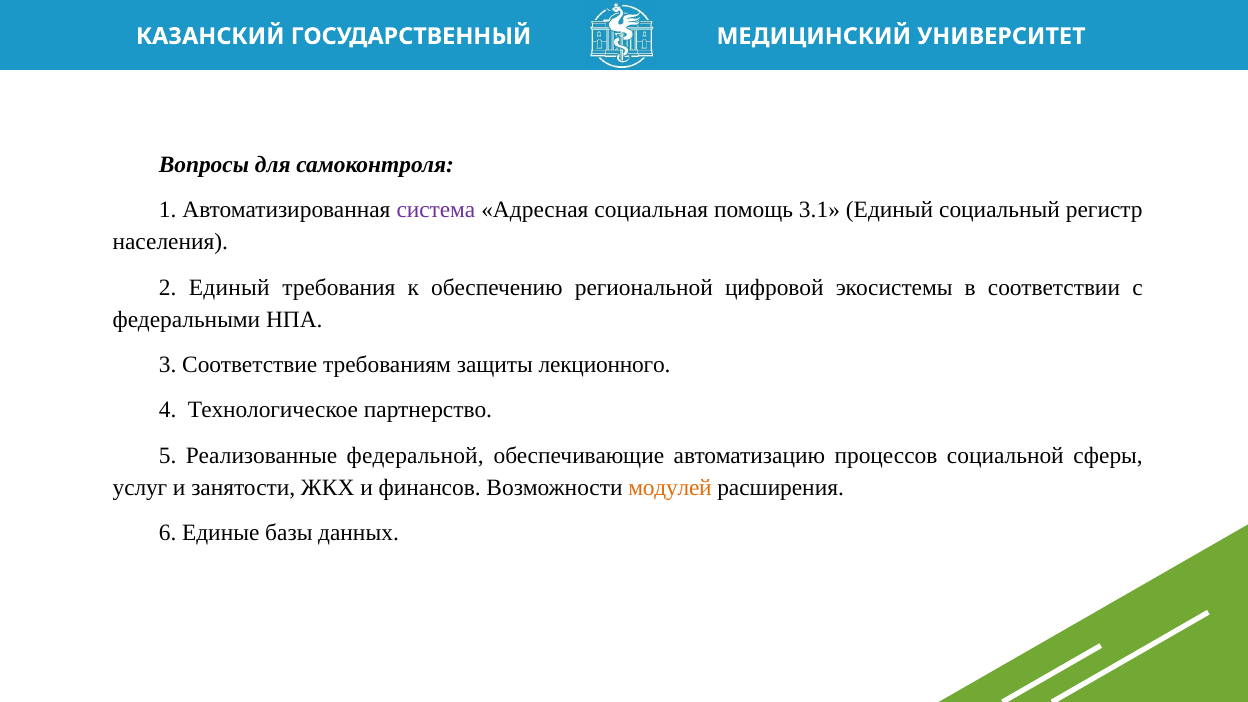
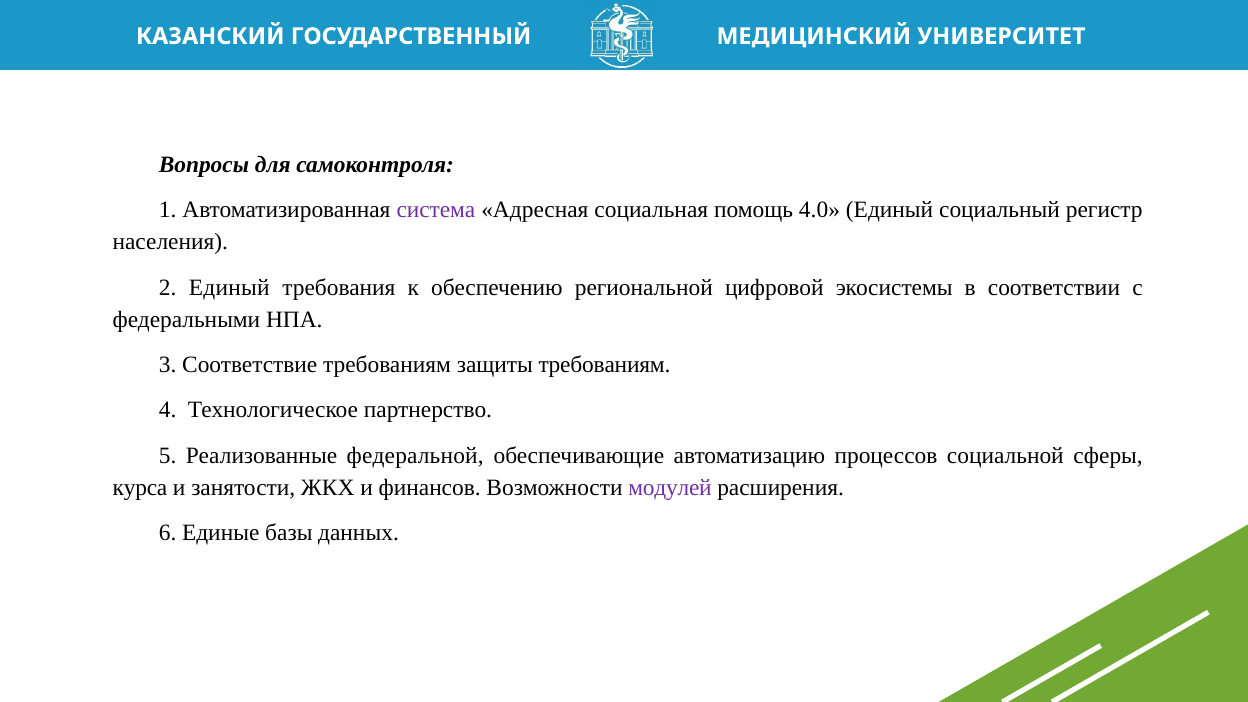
3.1: 3.1 -> 4.0 (819, 210)
защиты лекционного: лекционного -> требованиям (605, 365)
услуг: услуг -> курса (140, 488)
модулей colour: orange -> purple (670, 488)
